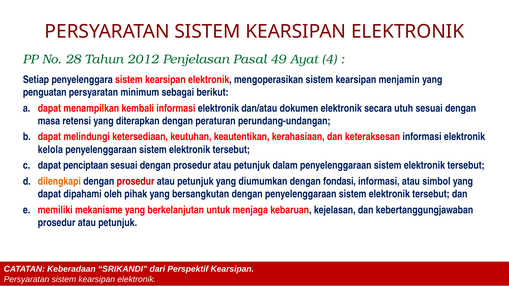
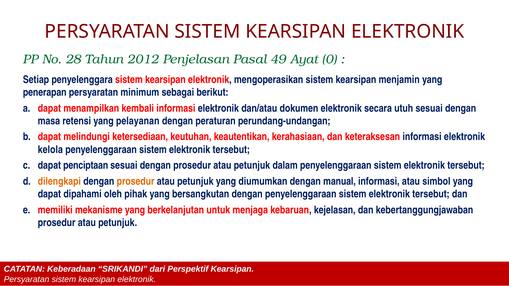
4: 4 -> 0 (329, 59)
penguatan: penguatan -> penerapan (45, 92)
diterapkan: diterapkan -> pelayanan (138, 121)
prosedur colour: red -> orange (136, 182)
fondasi: fondasi -> manual (339, 182)
